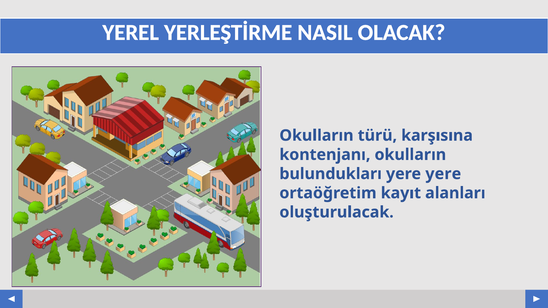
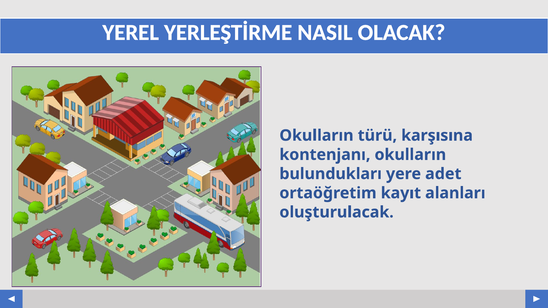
yere yere: yere -> adet (443, 174)
